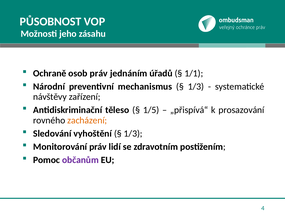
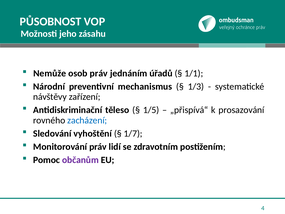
Ochraně: Ochraně -> Nemůže (50, 73)
zacházení colour: orange -> blue (87, 120)
1/3: 1/3 -> 1/7 (133, 133)
